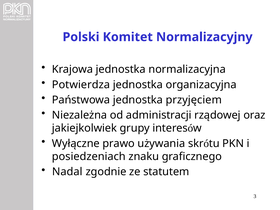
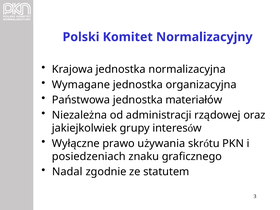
Potwierdza: Potwierdza -> Wymagane (81, 85)
przyjęciem: przyjęciem -> materiałów (194, 100)
